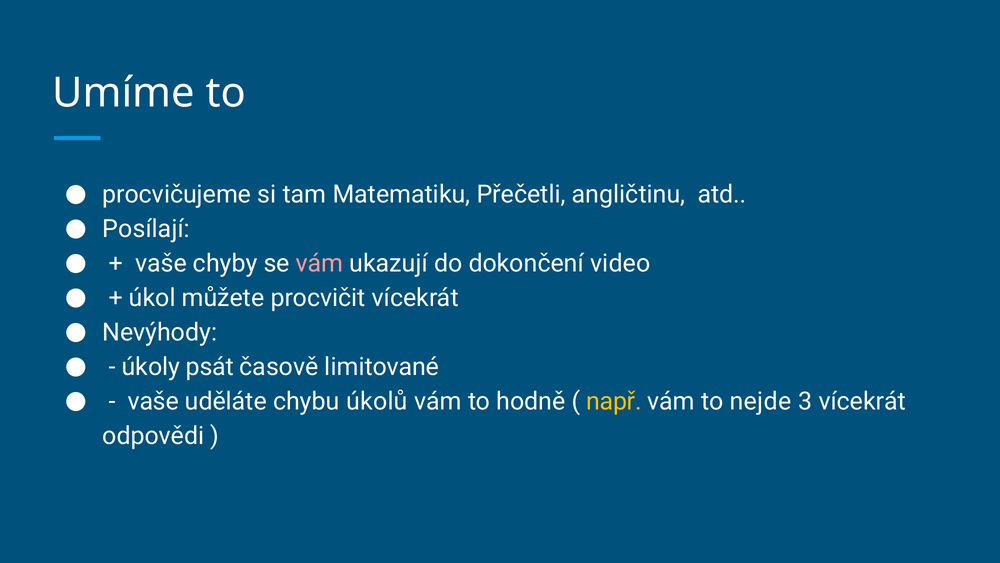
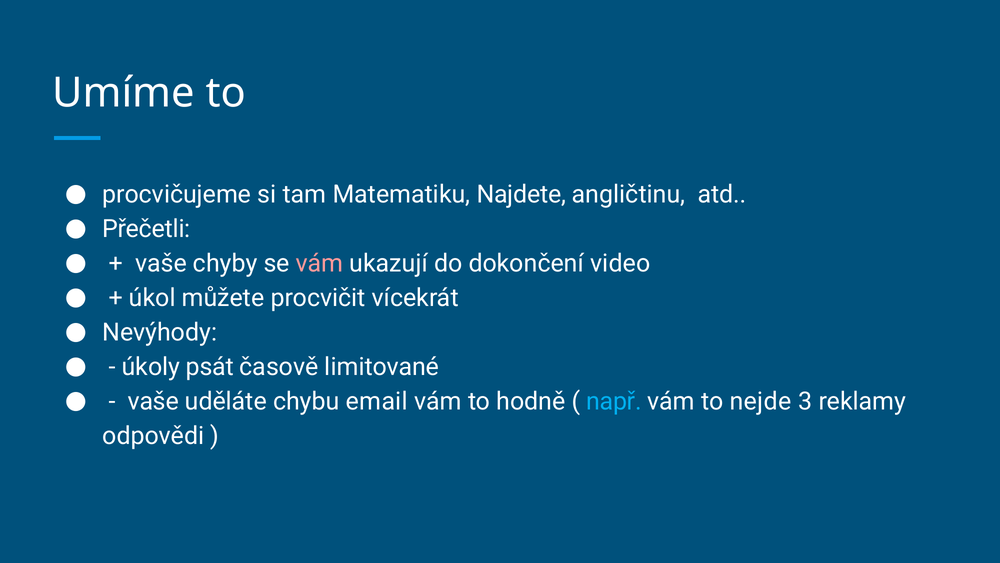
Přečetli: Přečetli -> Najdete (521, 194)
Posílají: Posílají -> Přečetli (146, 229)
úkolů: úkolů -> email (377, 401)
např colour: yellow -> light blue (614, 401)
3 vícekrát: vícekrát -> reklamy (862, 401)
